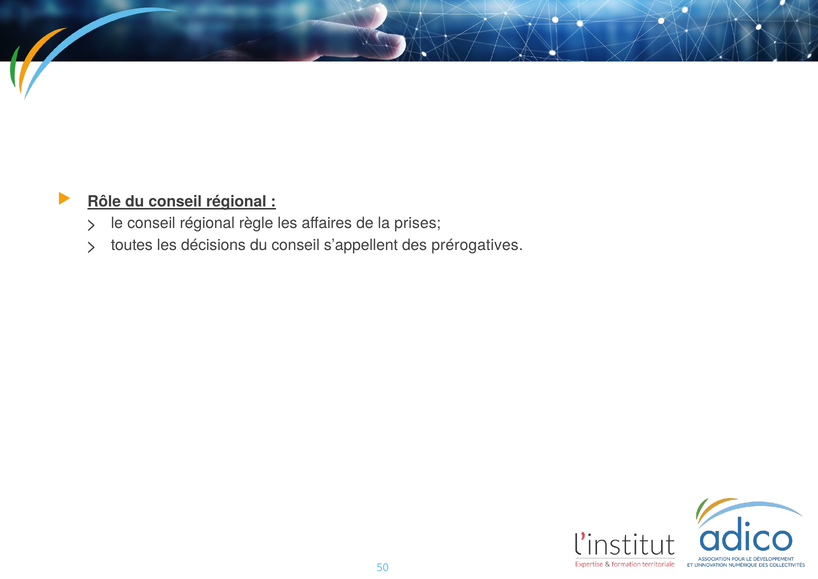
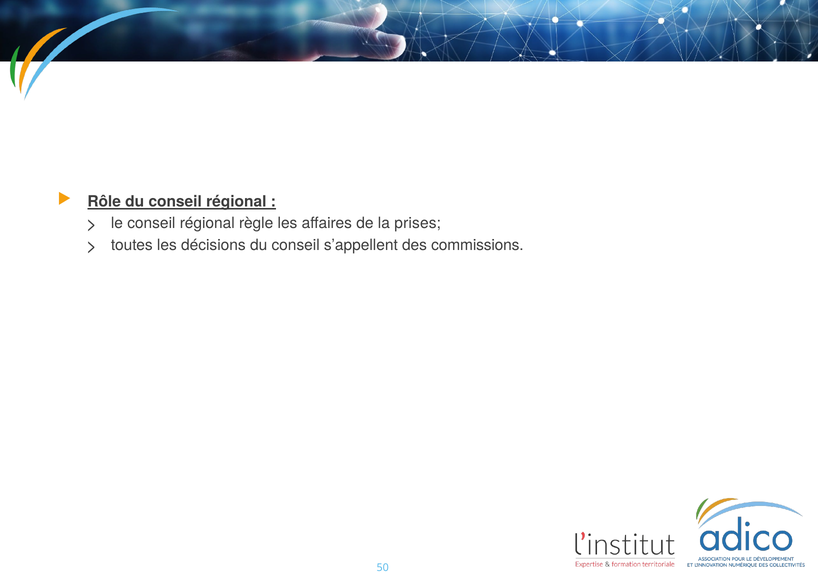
prérogatives: prérogatives -> commissions (477, 245)
